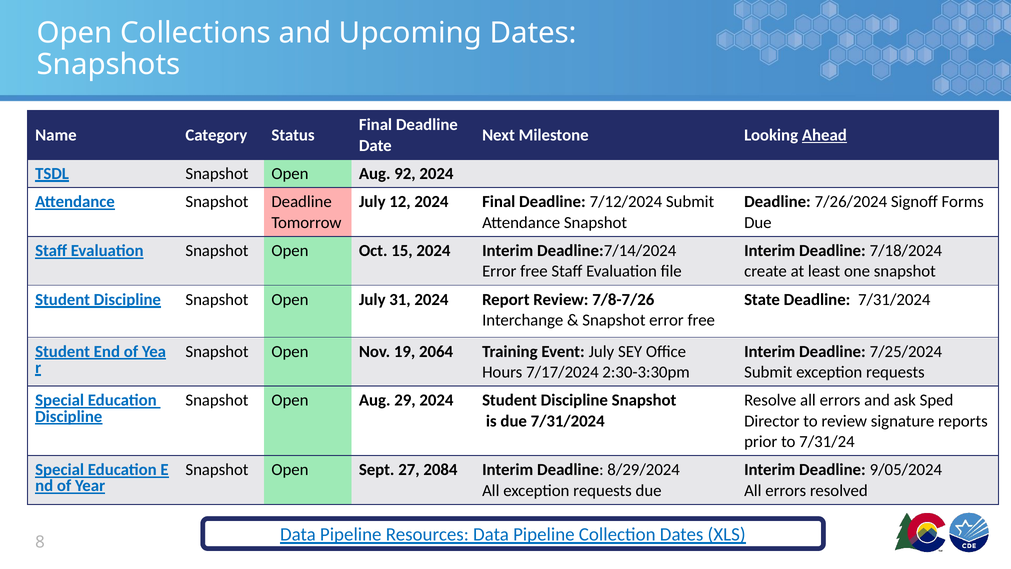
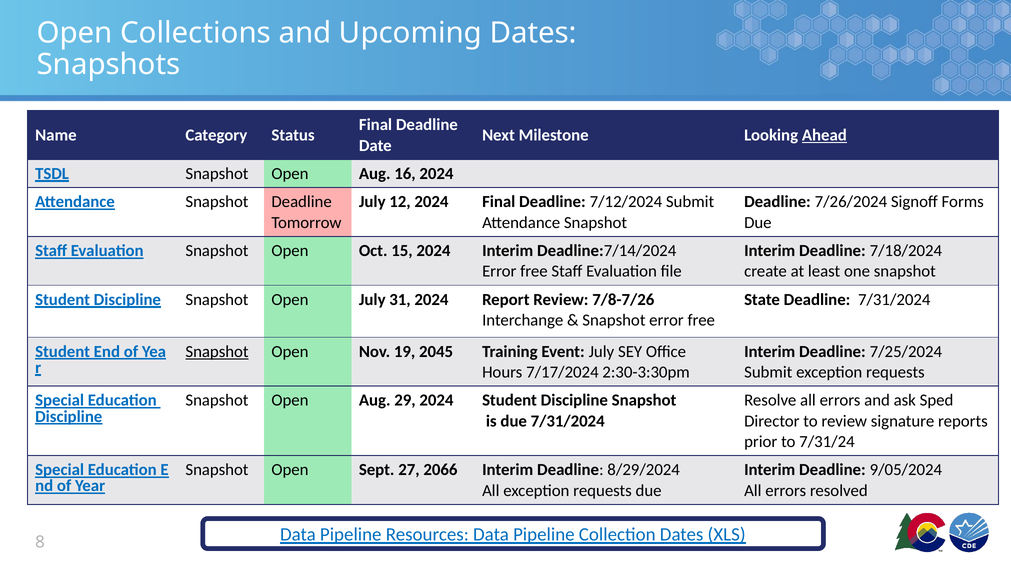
92: 92 -> 16 (405, 174)
Snapshot underline: none -> present (217, 351)
2064: 2064 -> 2045 (436, 351)
2084: 2084 -> 2066 (440, 470)
